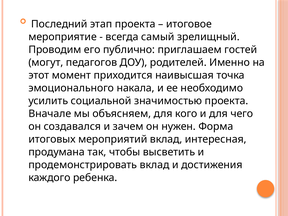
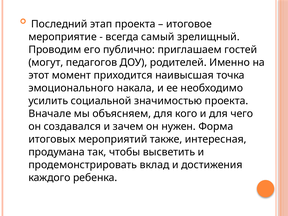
мероприятий вклад: вклад -> также (166, 139)
